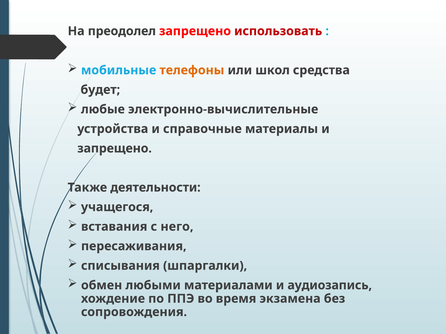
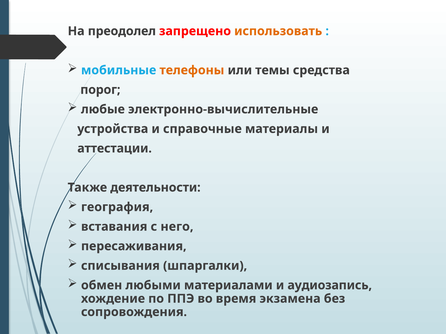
использовать colour: red -> orange (278, 31)
школ: школ -> темы (272, 70)
будет: будет -> порог (100, 90)
запрещено: запрещено -> аттестации (115, 149)
учащегося: учащегося -> география (117, 207)
